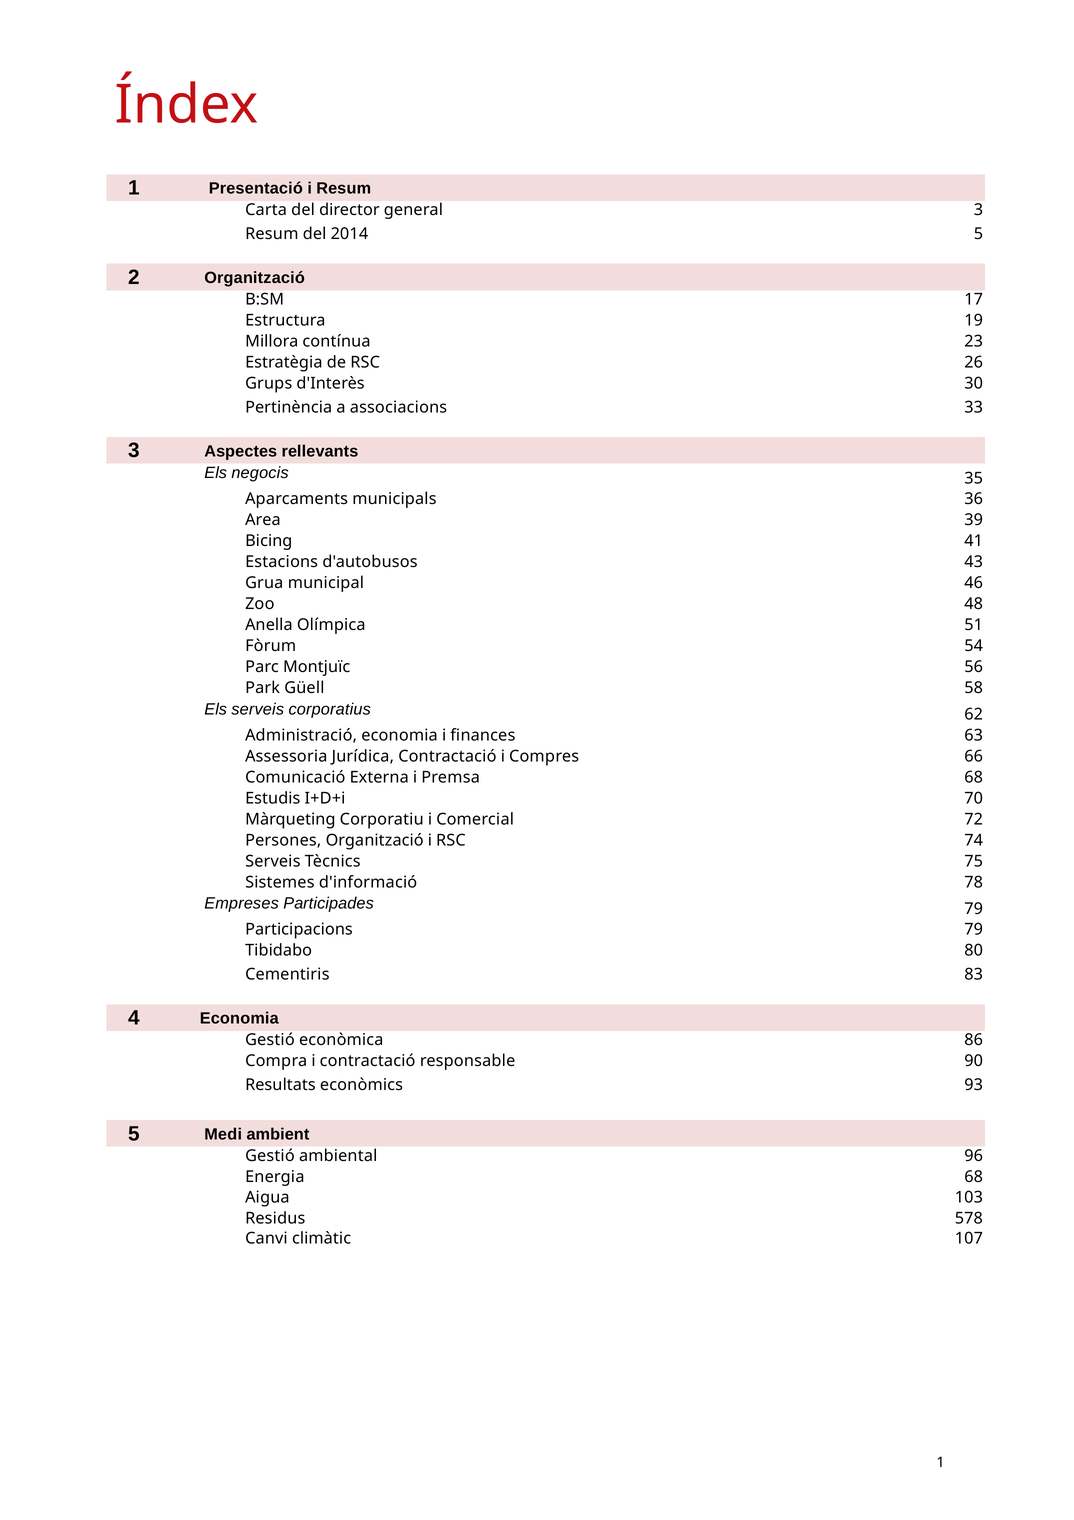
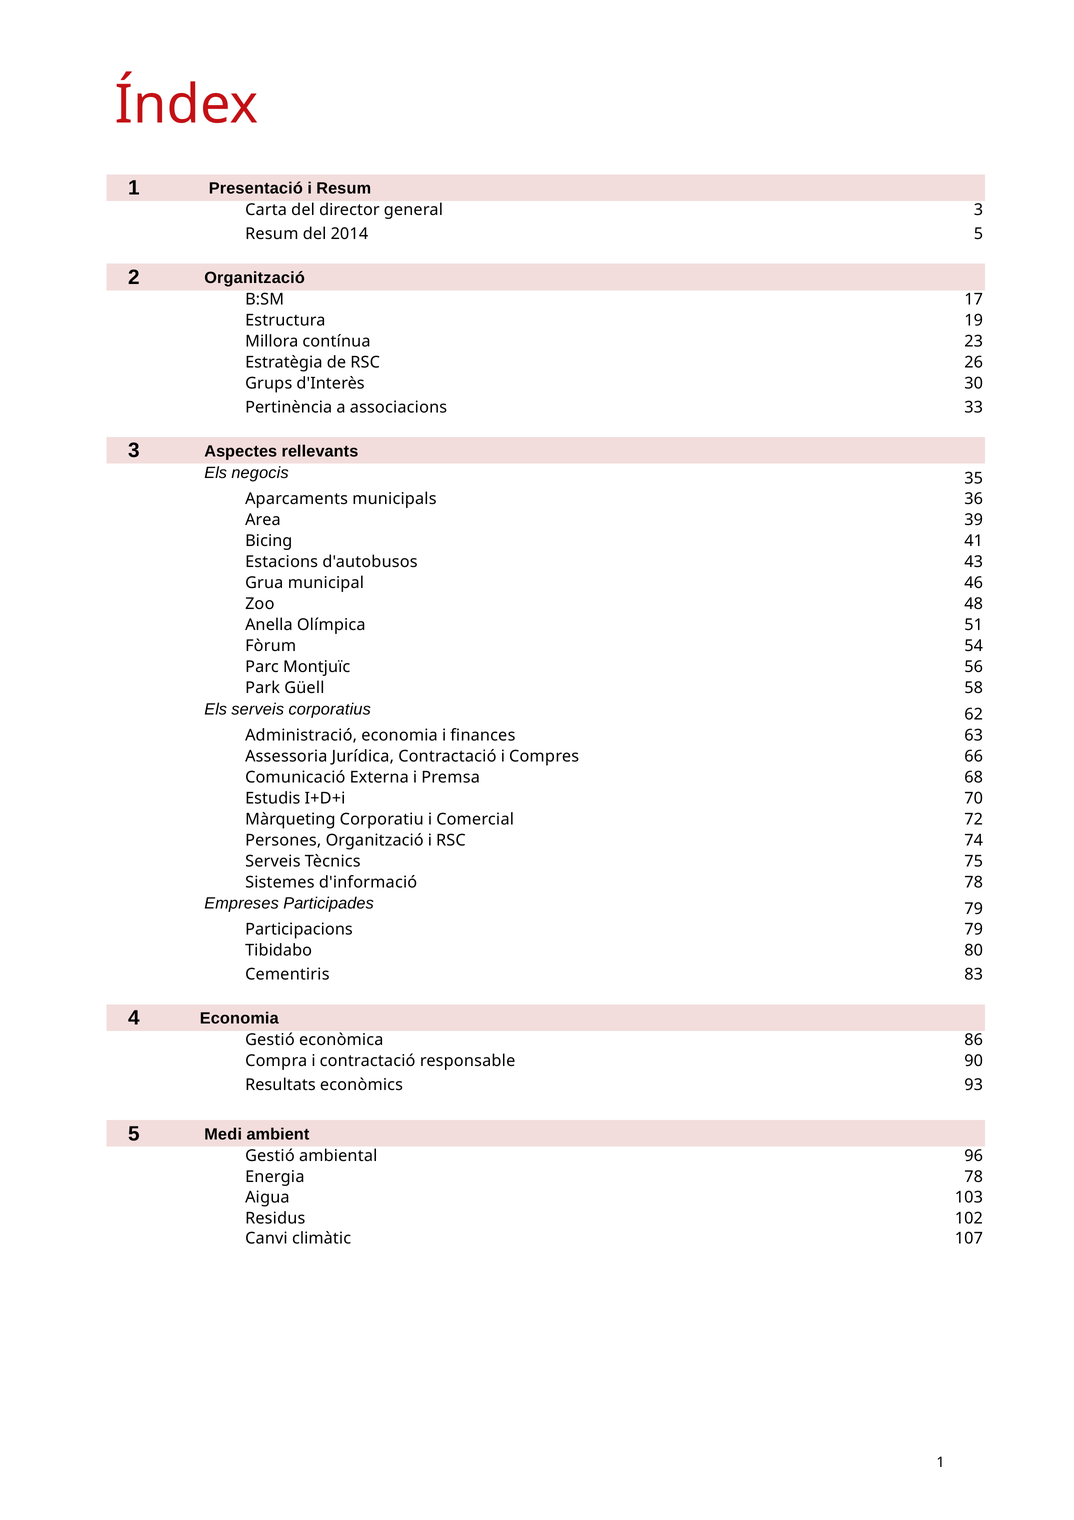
Energia 68: 68 -> 78 (974, 1177)
578: 578 -> 102 (969, 1218)
